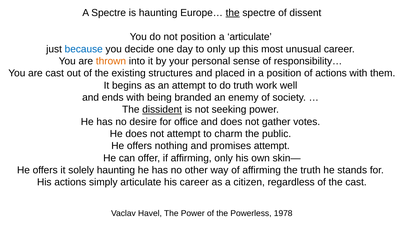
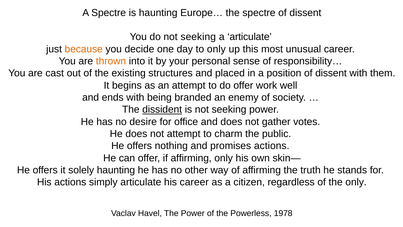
the underline: present -> none (233, 13)
do not position: position -> seeking (198, 37)
because colour: blue -> orange (84, 49)
position of actions: actions -> dissent (331, 73)
do truth: truth -> offer (243, 85)
promises attempt: attempt -> actions (272, 146)
the cast: cast -> only (356, 182)
